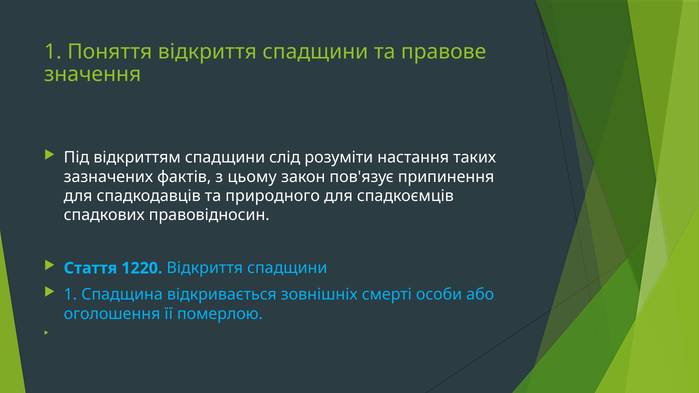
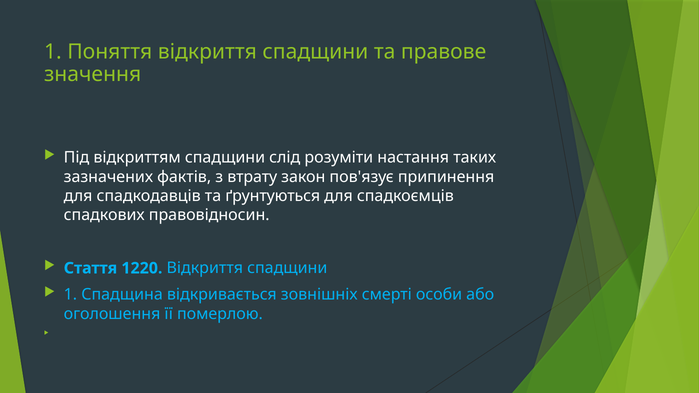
цьому: цьому -> втрату (252, 177)
природного: природного -> ґрунтуються (273, 196)
